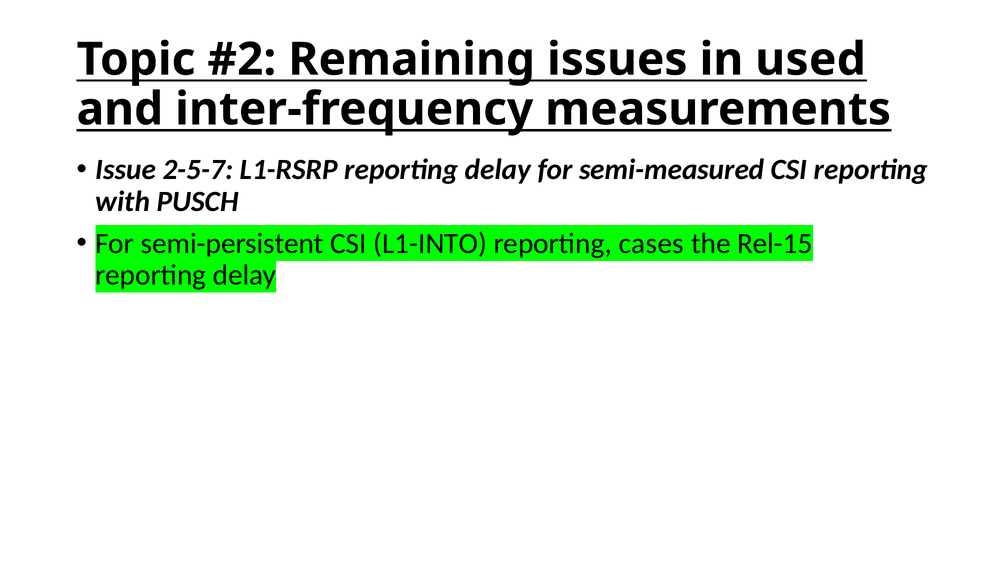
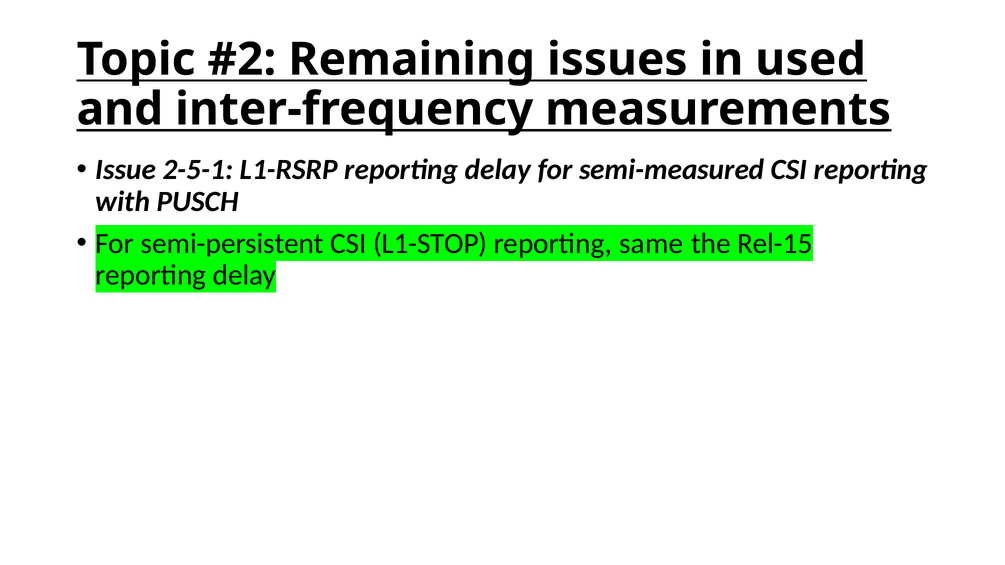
2-5-7: 2-5-7 -> 2-5-1 (198, 170)
L1-INTO: L1-INTO -> L1-STOP (430, 244)
cases: cases -> same (651, 244)
